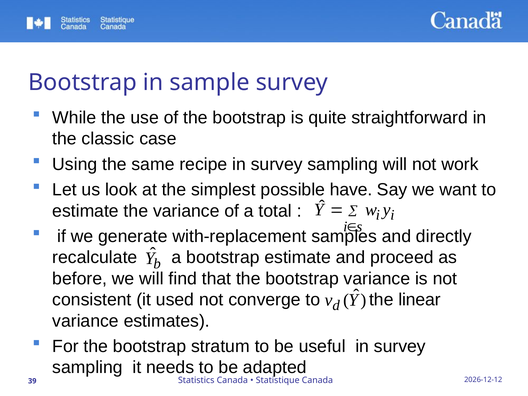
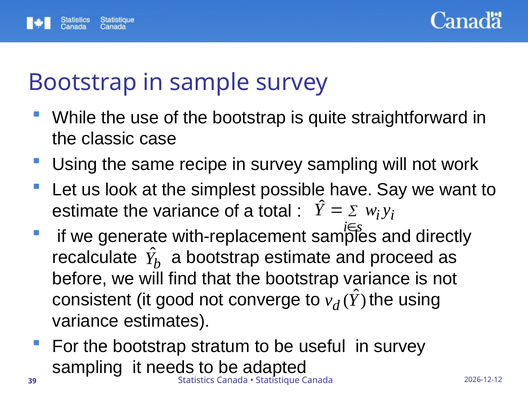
used: used -> good (175, 300)
the linear: linear -> using (419, 300)
